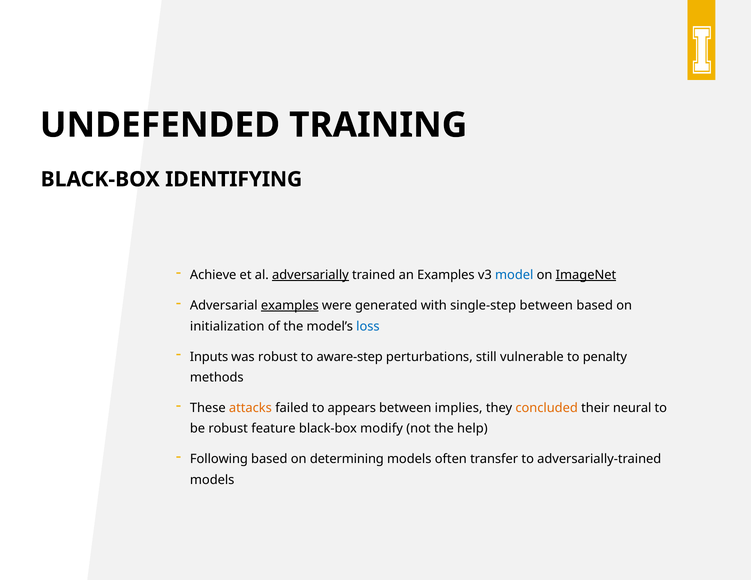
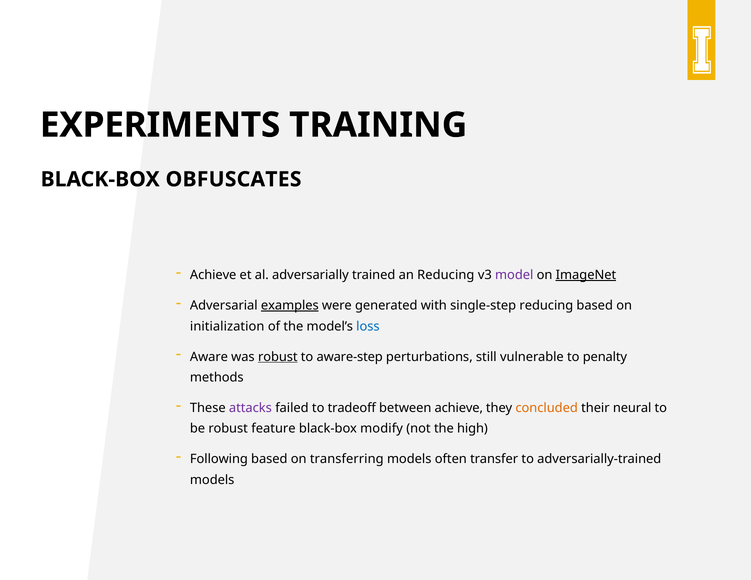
UNDEFENDED: UNDEFENDED -> EXPERIMENTS (160, 125)
IDENTIFYING: IDENTIFYING -> OBFUSCATES (234, 179)
adversarially underline: present -> none (310, 275)
an Examples: Examples -> Reducing (446, 275)
model colour: blue -> purple (514, 275)
single-step between: between -> reducing (546, 306)
Inputs: Inputs -> Aware (209, 357)
robust underline: none -> present (278, 357)
attacks colour: orange -> purple (250, 408)
appears: appears -> tradeoff (352, 408)
between implies: implies -> achieve (459, 408)
help: help -> high (472, 429)
determining: determining -> transferring (347, 459)
